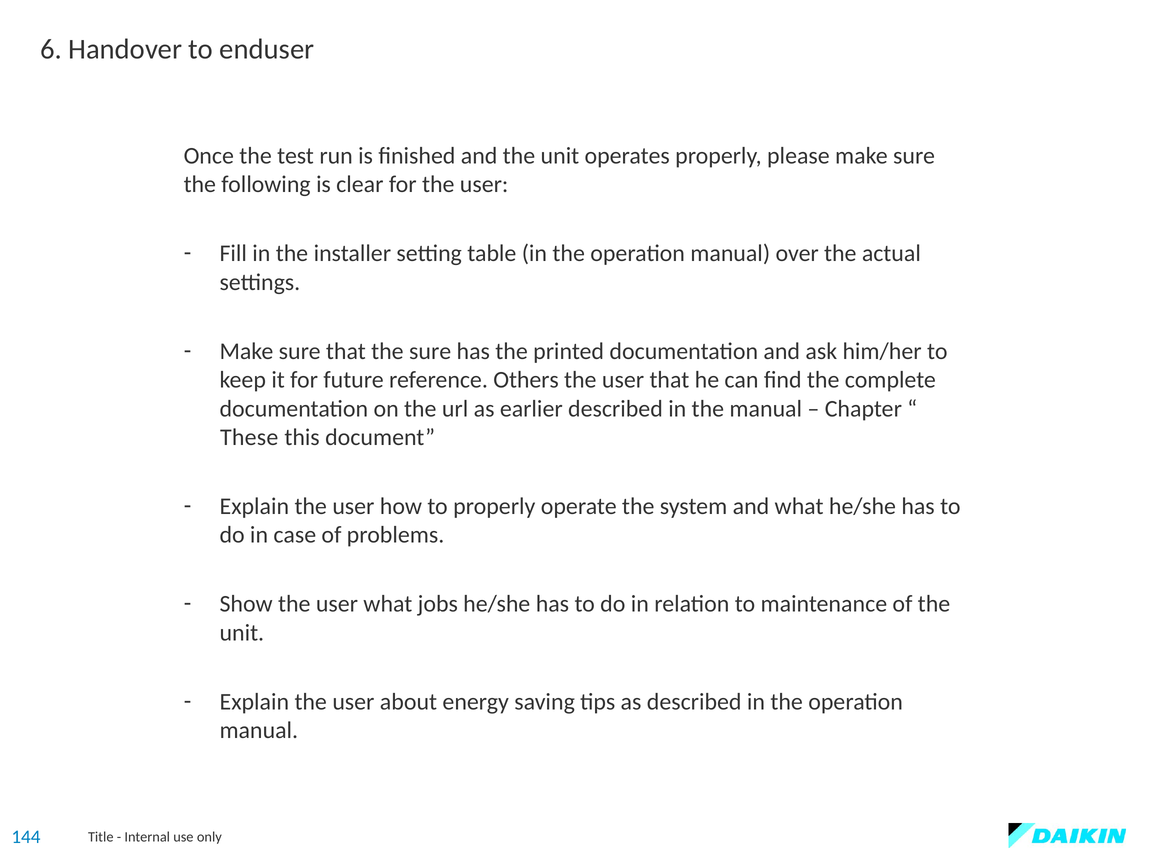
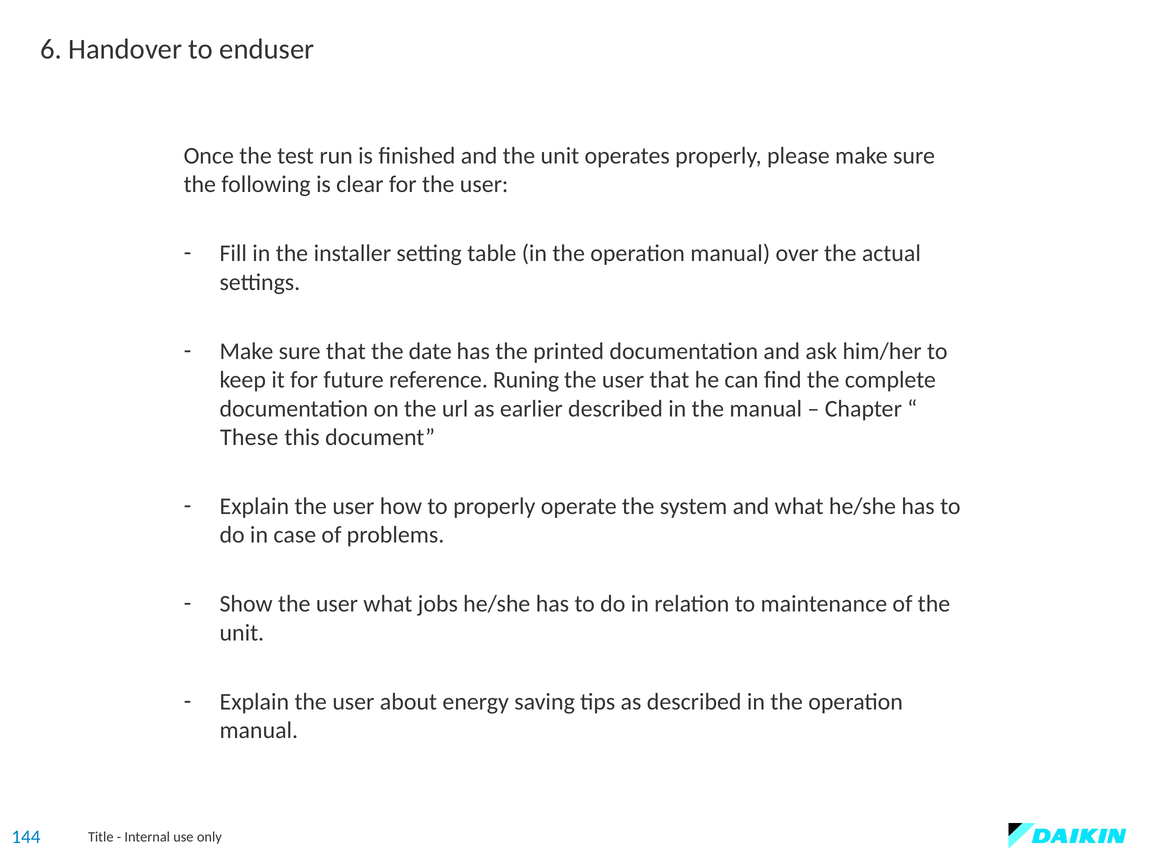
the sure: sure -> date (430, 351)
Others: Others -> Runing (526, 380)
